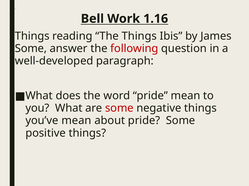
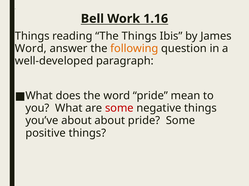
Some: Some -> Word (31, 49)
following colour: red -> orange (134, 49)
you’ve mean: mean -> about (76, 121)
